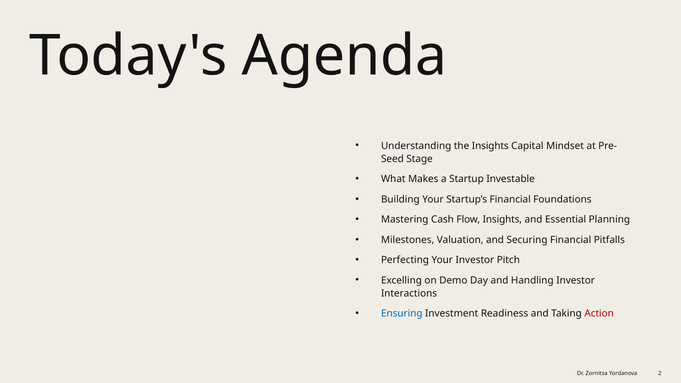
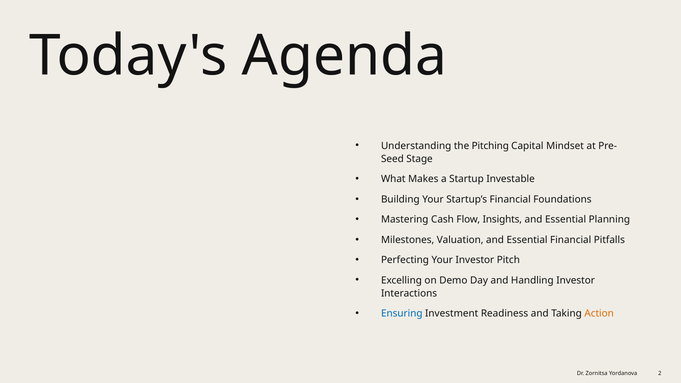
the Insights: Insights -> Pitching (490, 146)
Valuation and Securing: Securing -> Essential (527, 240)
Action colour: red -> orange (599, 314)
